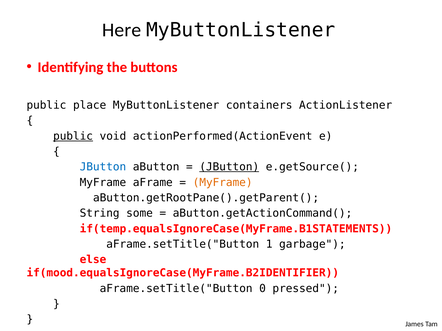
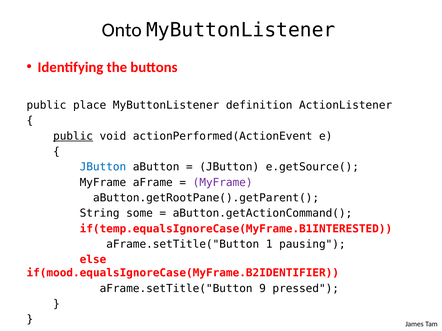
Here: Here -> Onto (122, 30)
containers: containers -> definition (259, 105)
JButton underline: present -> none (229, 167)
MyFrame colour: orange -> purple (223, 183)
if(temp.equalsIgnoreCase(MyFrame.B1STATEMENTS: if(temp.equalsIgnoreCase(MyFrame.B1STATEMENTS -> if(temp.equalsIgnoreCase(MyFrame.B1INTERESTED (236, 229)
garbage: garbage -> pausing (312, 245)
0: 0 -> 9 (263, 289)
